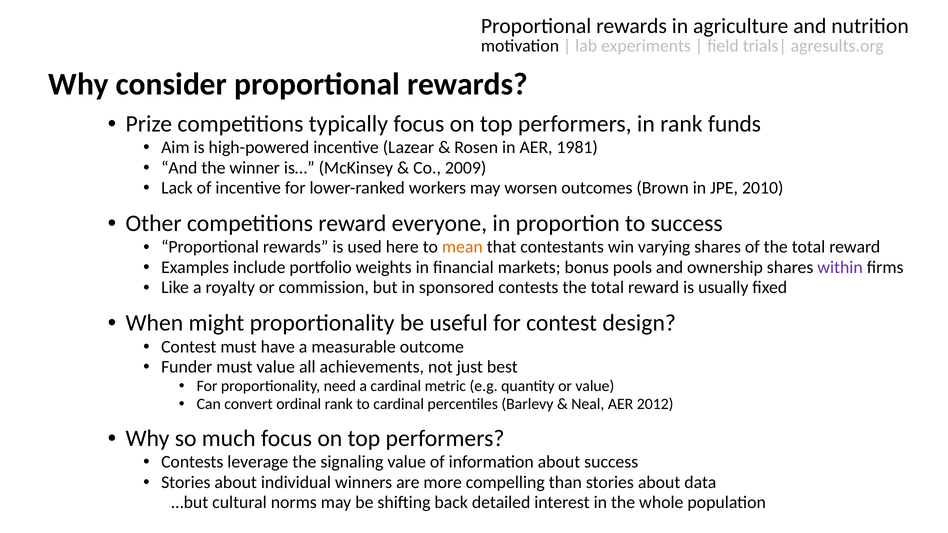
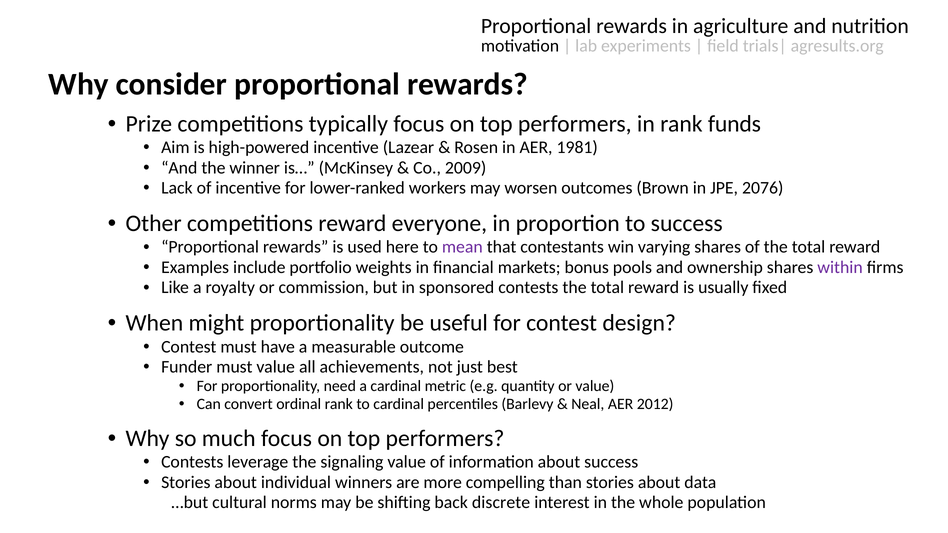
2010: 2010 -> 2076 (763, 188)
mean colour: orange -> purple (462, 247)
detailed: detailed -> discrete (501, 503)
